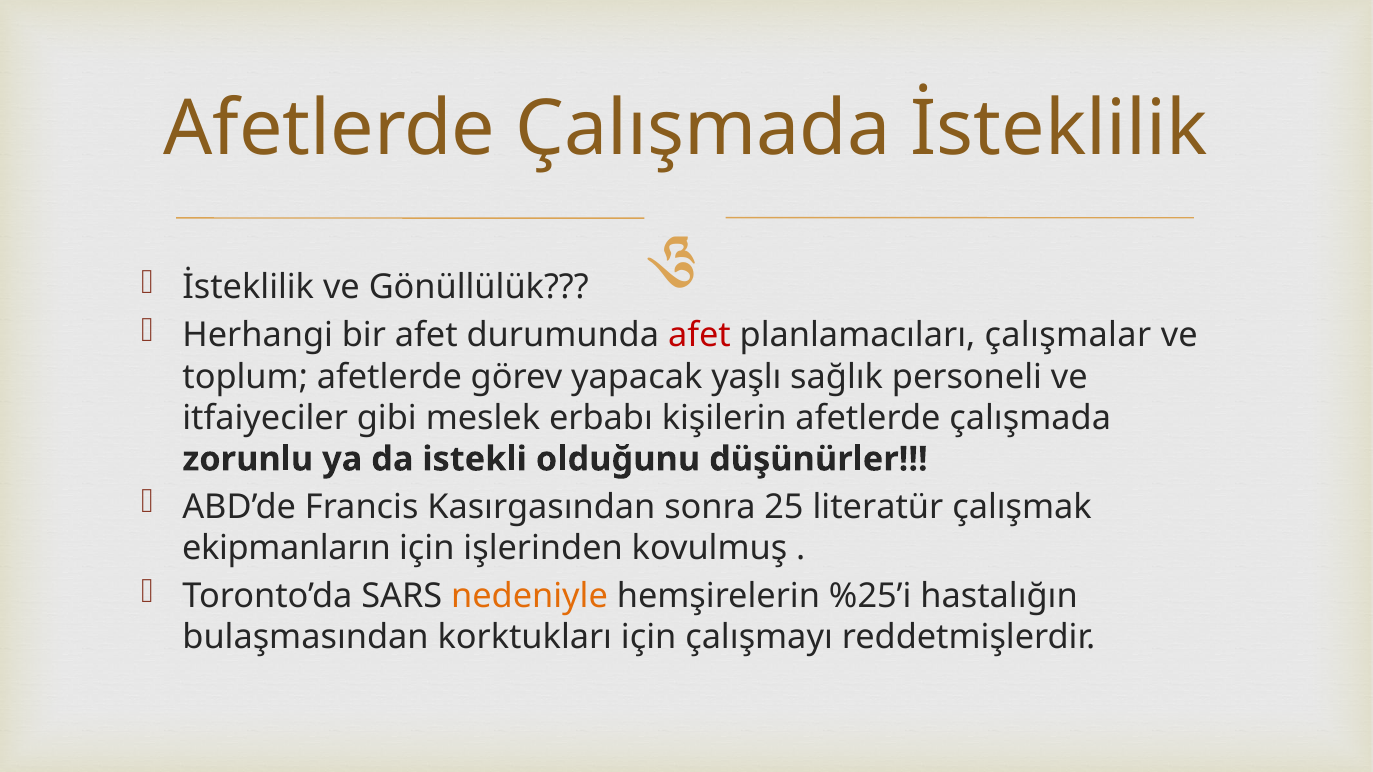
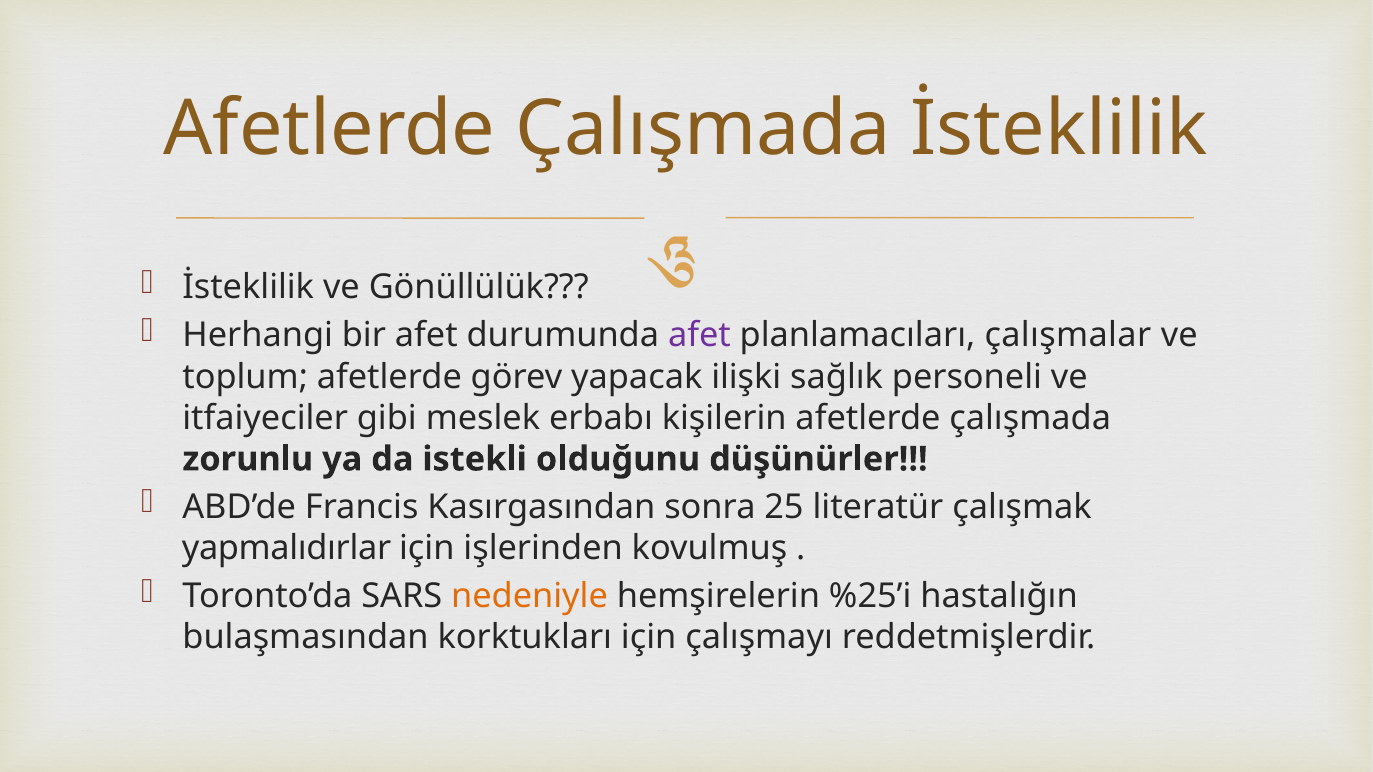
afet colour: red -> purple (699, 336)
yaşlı: yaşlı -> ilişki (746, 377)
ekipmanların: ekipmanların -> yapmalıdırlar (287, 549)
